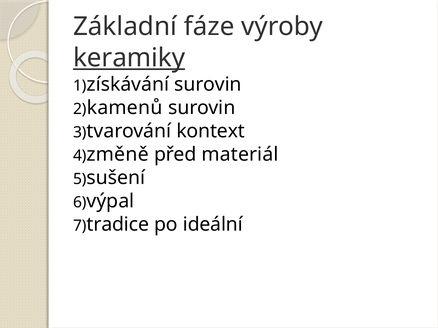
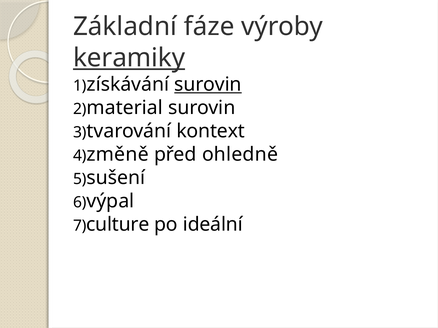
surovin underline: none -> present (208, 85)
kamenů: kamenů -> material (125, 108)
materiál: materiál -> ohledně (240, 155)
tradice: tradice -> culture (118, 225)
